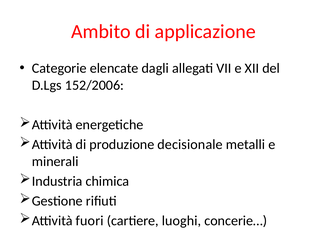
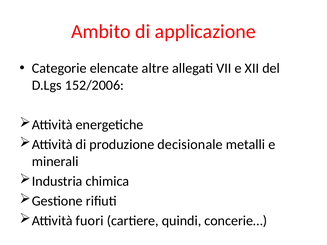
dagli: dagli -> altre (155, 68)
luoghi: luoghi -> quindi (182, 221)
